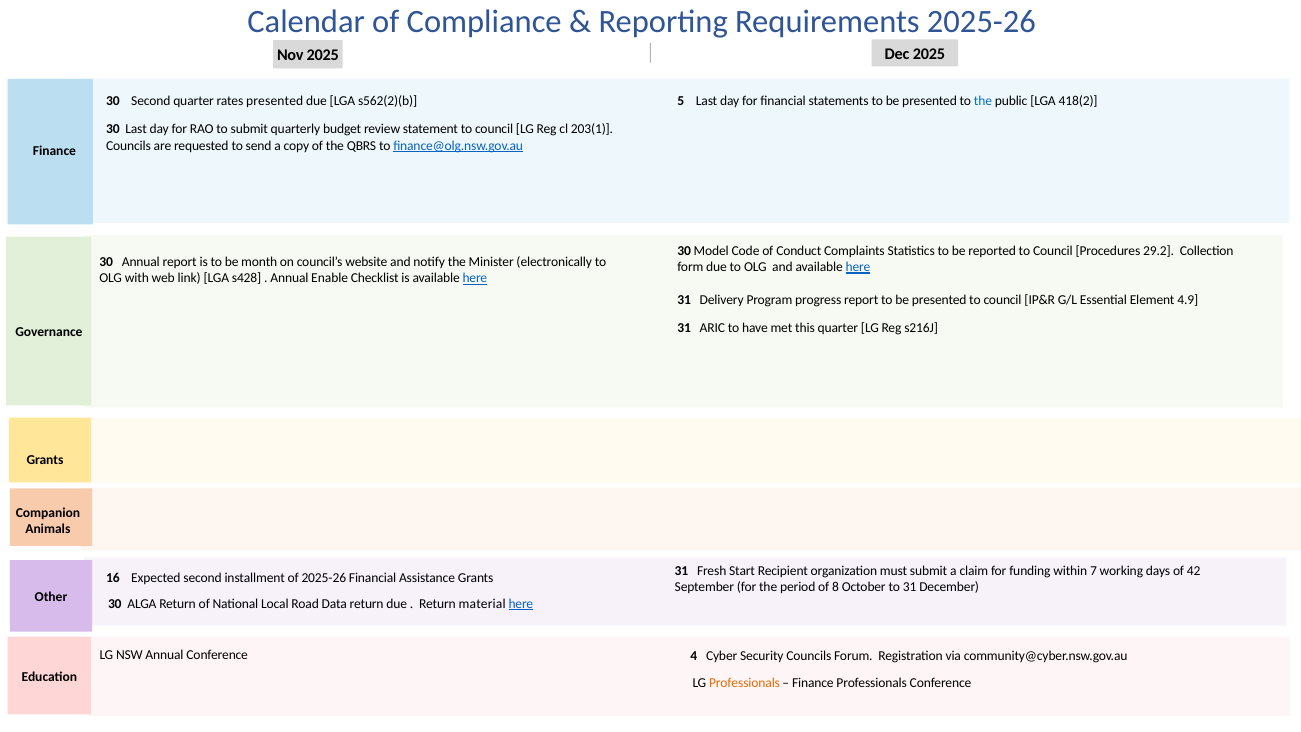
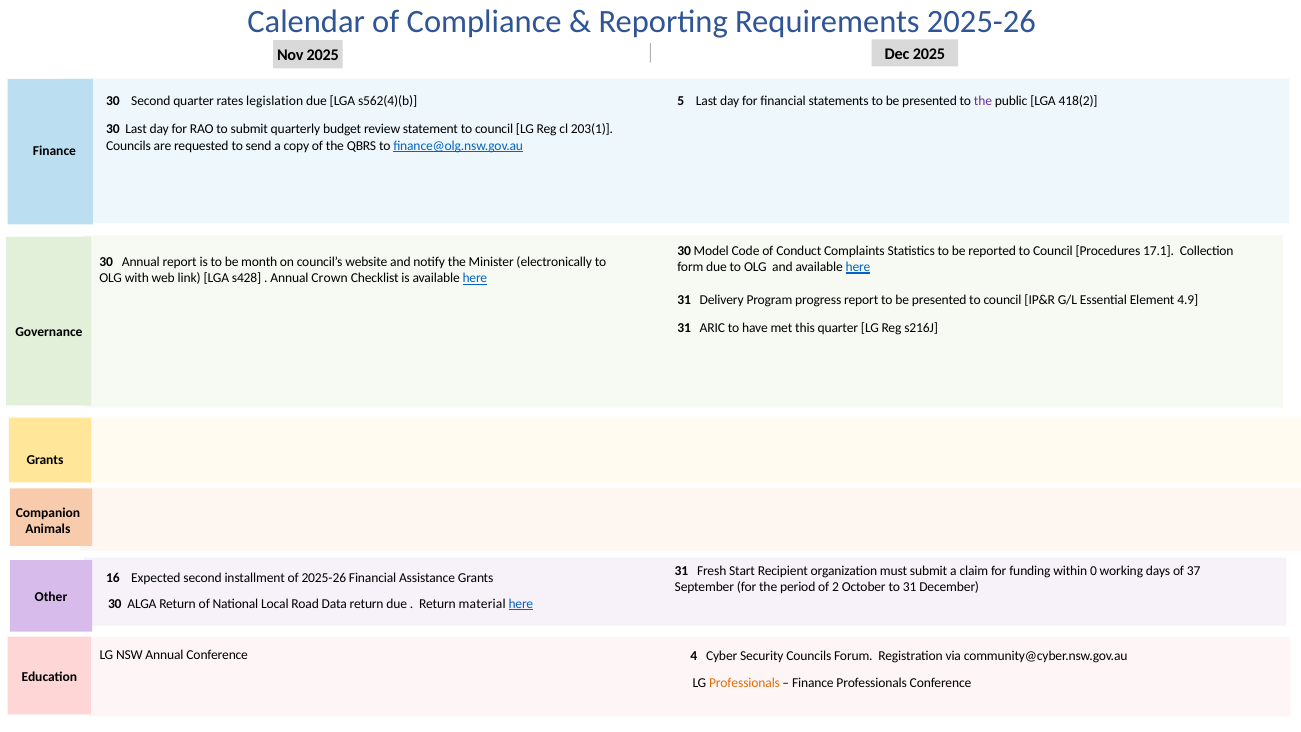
rates presented: presented -> legislation (275, 101)
s562(2)(b: s562(2)(b -> s562(4)(b (388, 101)
the colour: blue -> purple (983, 101)
29.2: 29.2 -> 17.1 (1159, 251)
Enable: Enable -> Crown (330, 278)
7: 7 -> 0 (1093, 571)
42: 42 -> 37 (1194, 571)
8: 8 -> 2 (836, 587)
